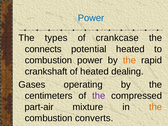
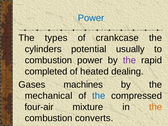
connects: connects -> cylinders (43, 49)
potential heated: heated -> usually (130, 49)
the colour: orange -> purple (129, 60)
crankshaft: crankshaft -> completed (46, 71)
operating: operating -> machines (83, 85)
centimeters: centimeters -> mechanical (49, 96)
the colour: purple -> blue (99, 96)
part-air: part-air -> four-air (39, 107)
